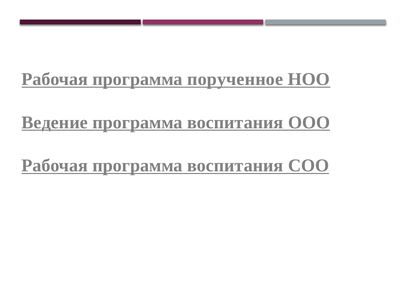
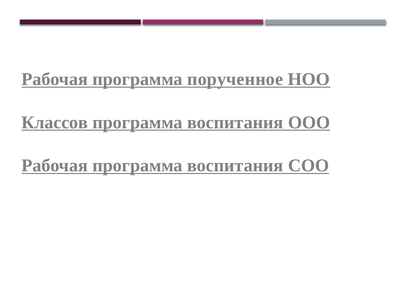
Ведение: Ведение -> Классов (55, 123)
